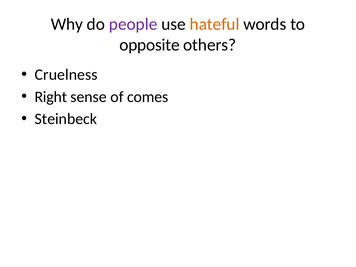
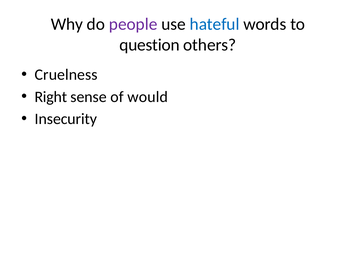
hateful colour: orange -> blue (215, 24)
opposite: opposite -> question (149, 45)
comes: comes -> would (148, 97)
Steinbeck: Steinbeck -> Insecurity (66, 119)
